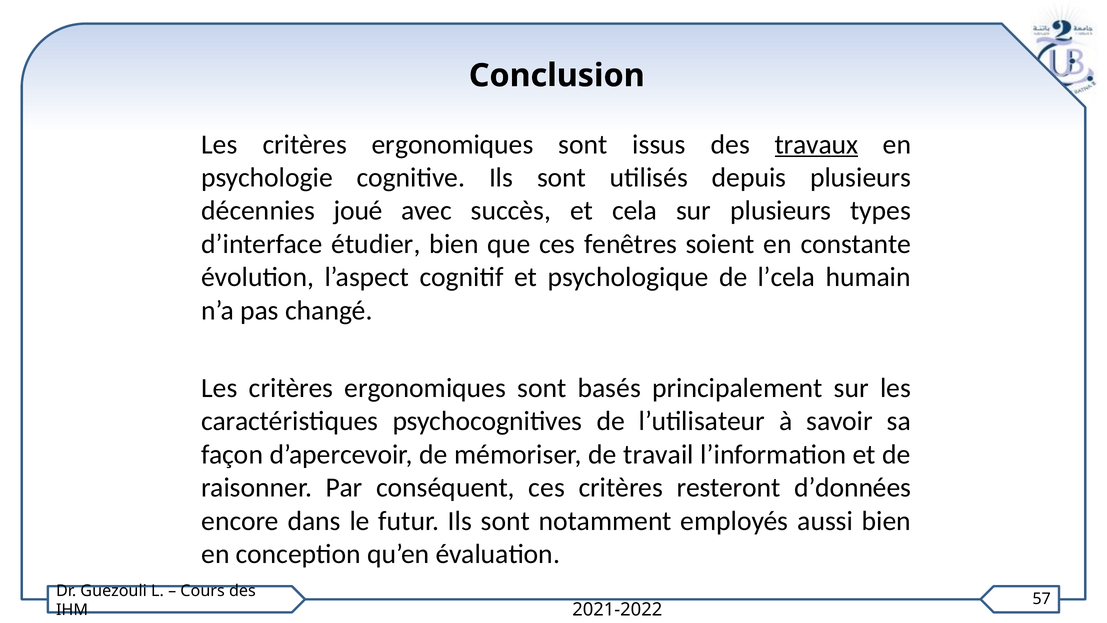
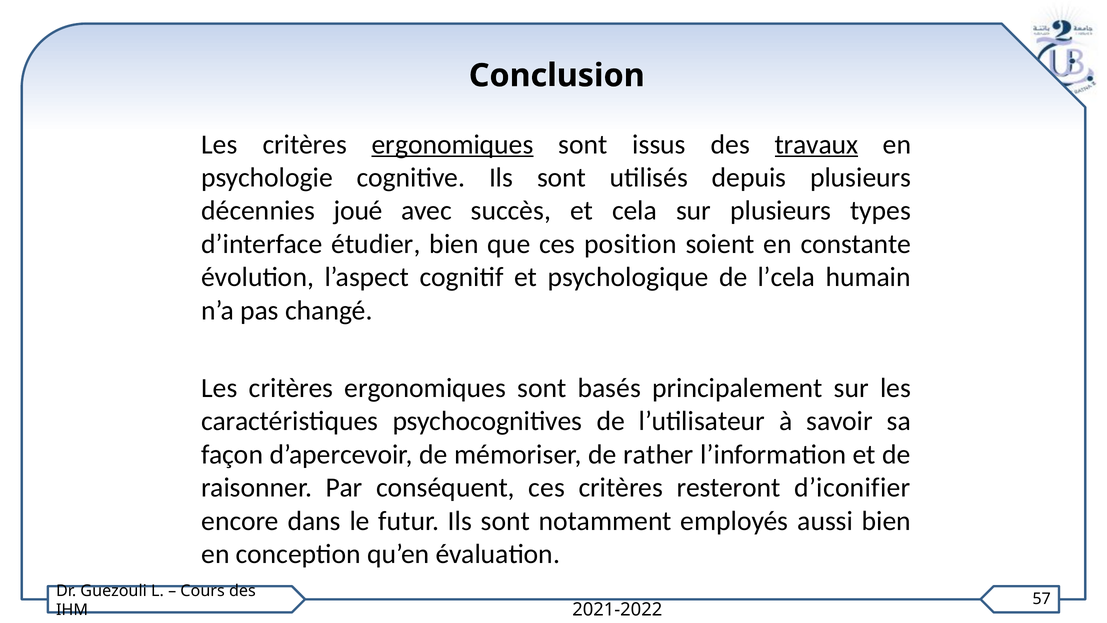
ergonomiques underline: none -> present (453, 144)
fenêtres: fenêtres -> position (630, 244)
travail: travail -> rather (658, 454)
d’données: d’données -> d’iconifier (852, 487)
